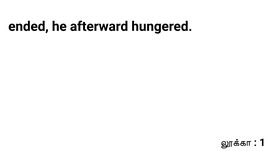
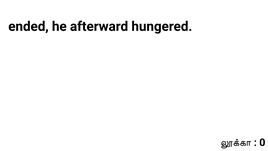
1: 1 -> 0 (262, 142)
